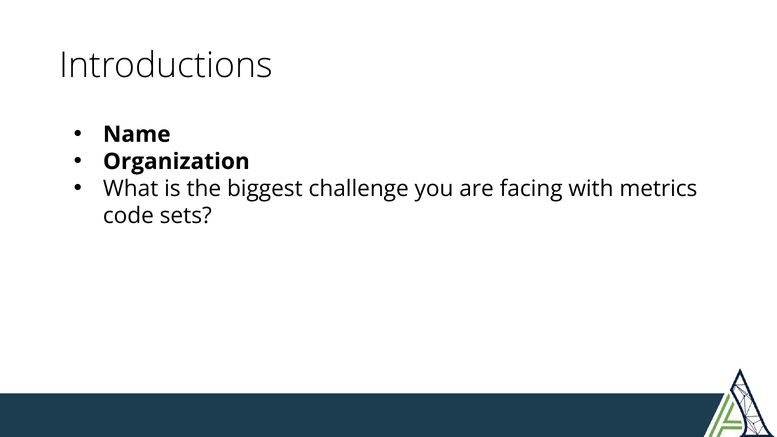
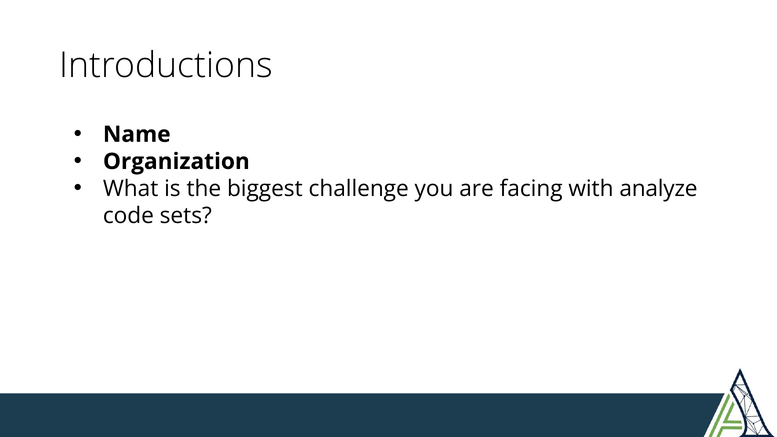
metrics: metrics -> analyze (658, 189)
